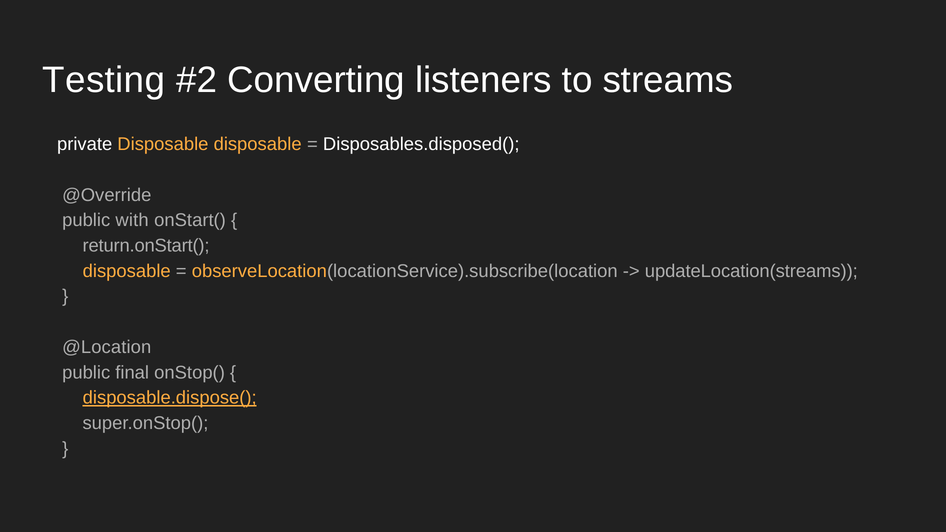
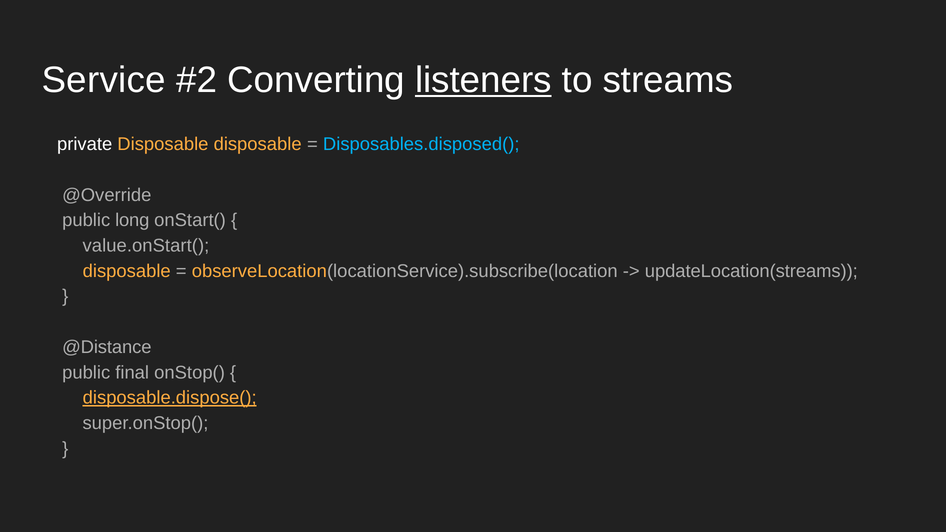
Testing: Testing -> Service (104, 80)
listeners underline: none -> present (483, 80)
Disposables.disposed( colour: white -> light blue (421, 144)
with: with -> long (132, 220)
return.onStart(: return.onStart( -> value.onStart( (146, 246)
@Location: @Location -> @Distance (107, 347)
